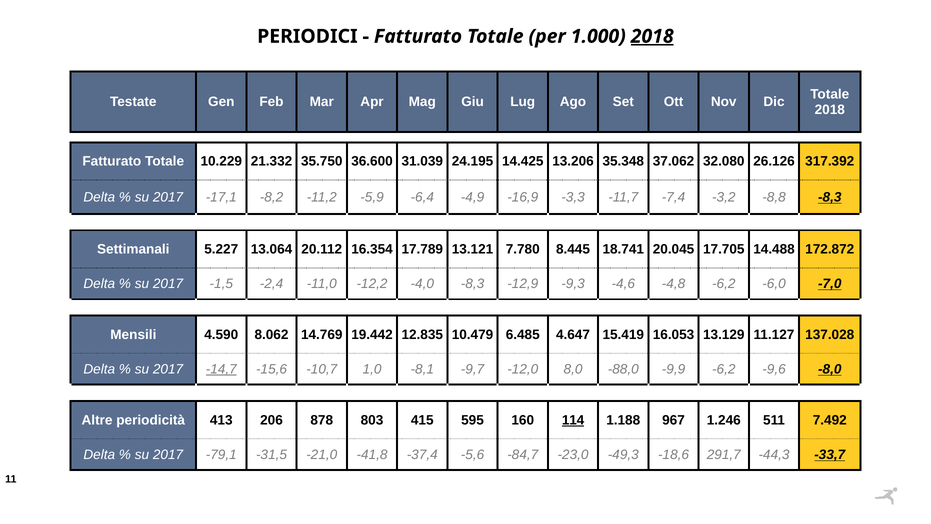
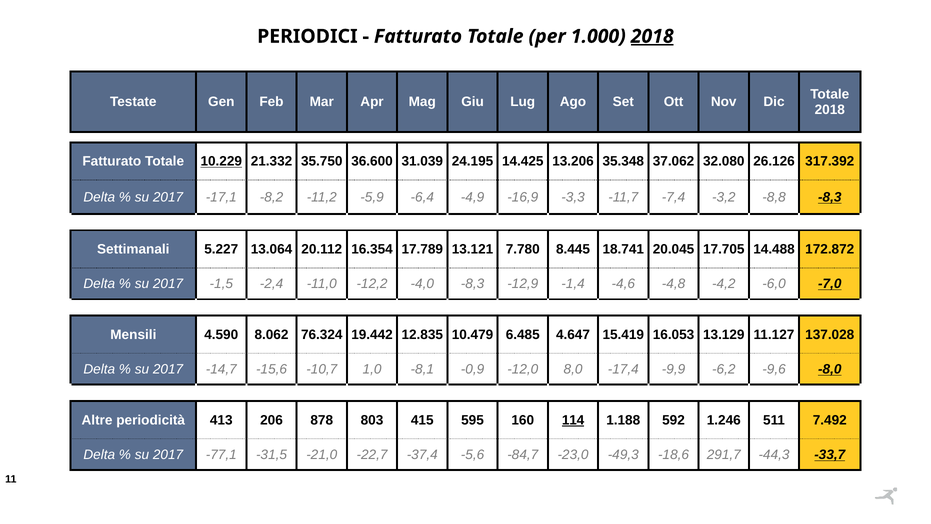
10.229 underline: none -> present (221, 161)
-9,3: -9,3 -> -1,4 (573, 284)
-4,8 -6,2: -6,2 -> -4,2 (724, 284)
14.769: 14.769 -> 76.324 (322, 334)
-14,7 underline: present -> none (221, 369)
-9,7: -9,7 -> -0,9 (473, 369)
-88,0: -88,0 -> -17,4 (623, 369)
967: 967 -> 592 (674, 420)
-79,1: -79,1 -> -77,1 (221, 454)
-41,8: -41,8 -> -22,7 (372, 454)
